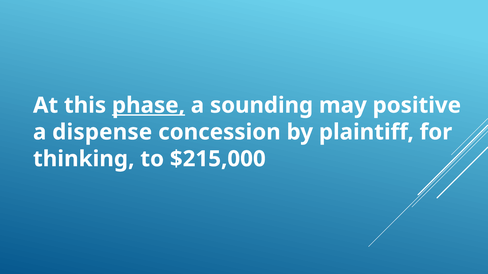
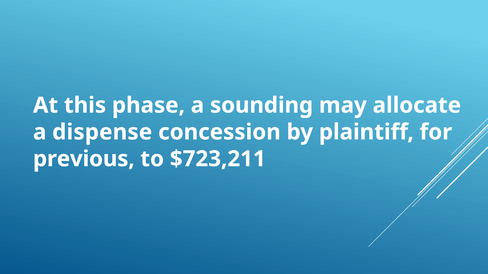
phase underline: present -> none (148, 106)
positive: positive -> allocate (417, 106)
thinking: thinking -> previous (84, 159)
$215,000: $215,000 -> $723,211 (218, 159)
